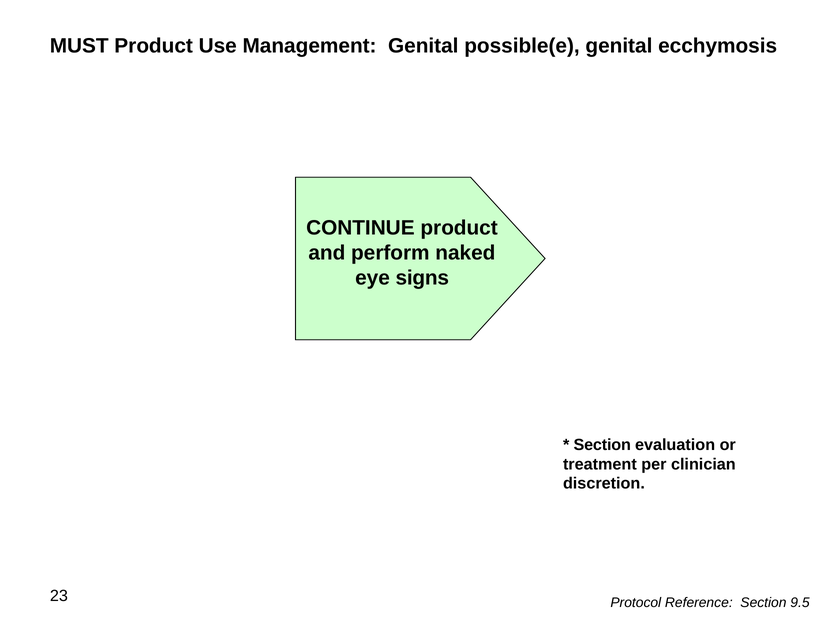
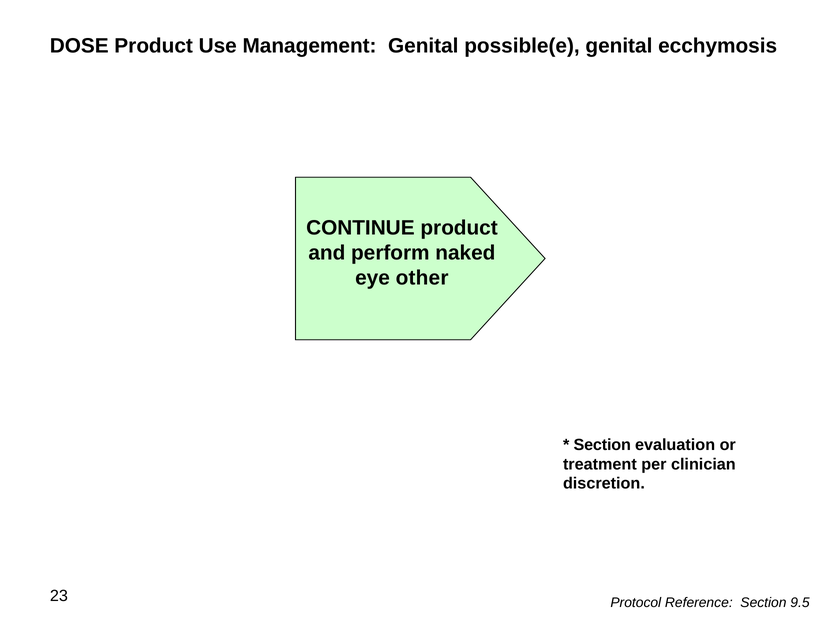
MUST: MUST -> DOSE (79, 46)
signs: signs -> other (422, 278)
